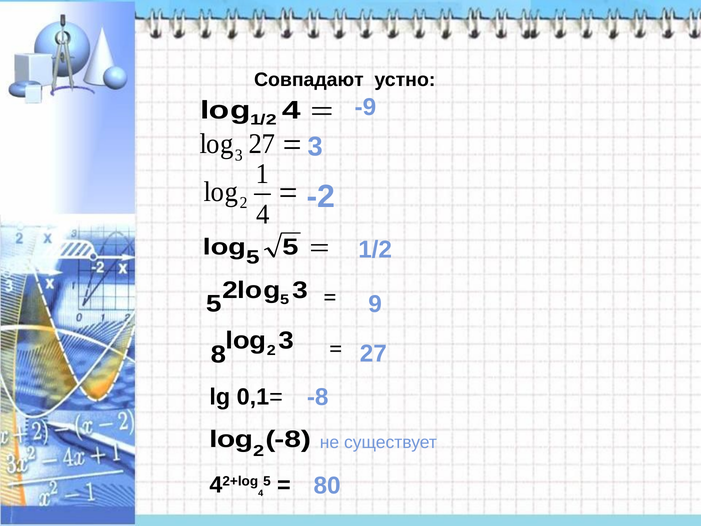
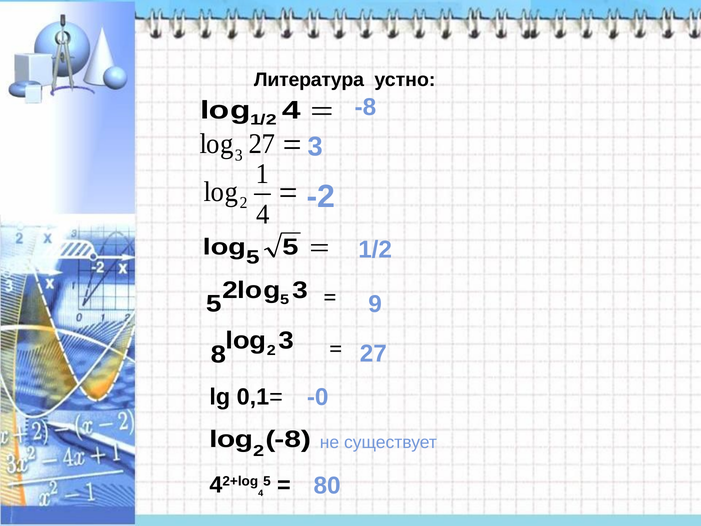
Совпадают: Совпадают -> Литература (309, 80)
-9: -9 -> -8 (365, 107)
0,1= -8: -8 -> -0 (318, 397)
